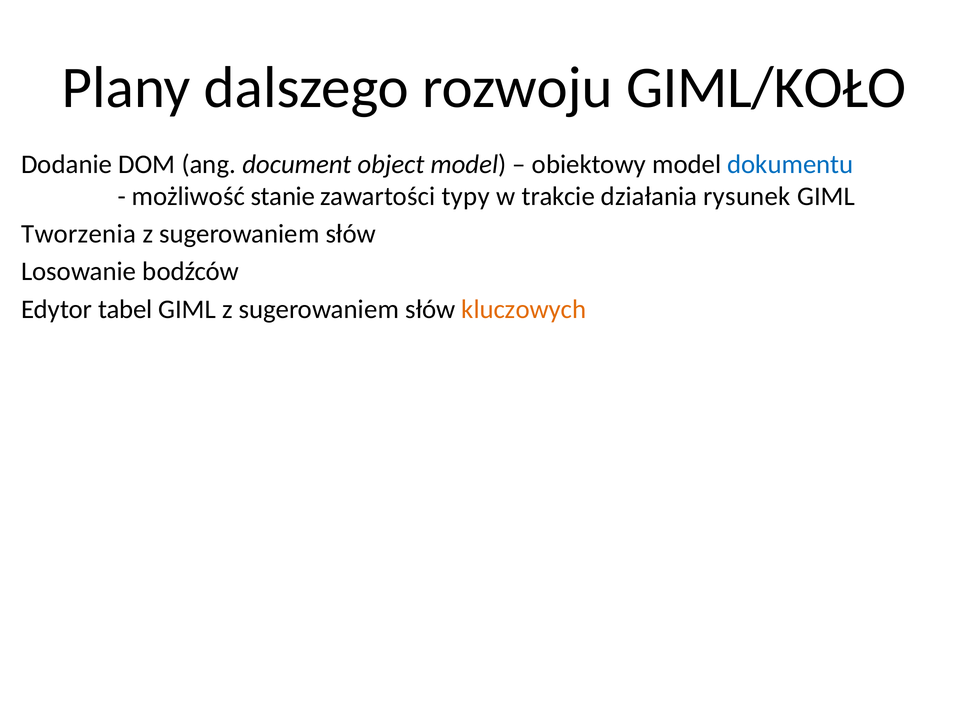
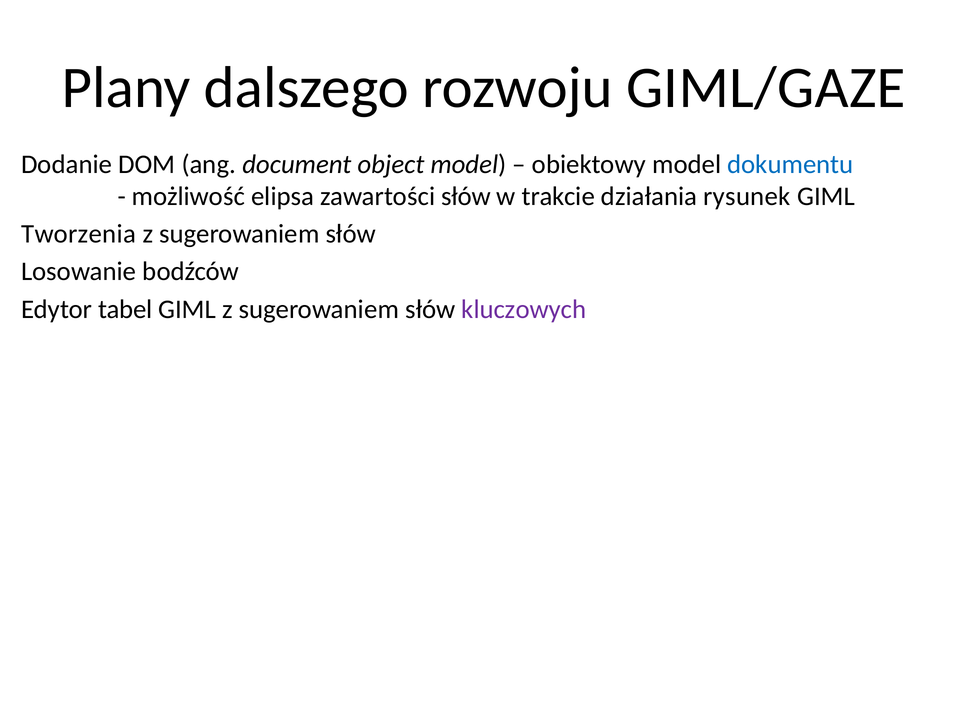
GIML/KOŁO: GIML/KOŁO -> GIML/GAZE (766, 88)
stanie: stanie -> elipsa (283, 196)
zawartości typy: typy -> słów (466, 196)
kluczowych colour: orange -> purple (524, 309)
